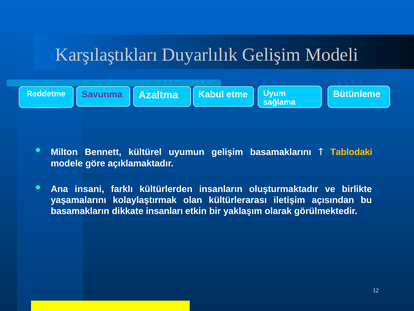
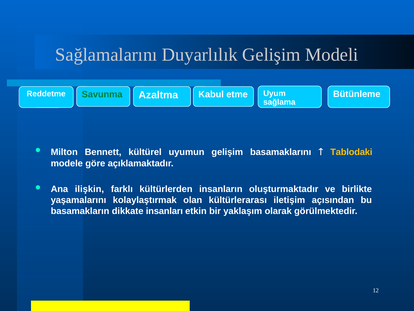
Karşılaştıkları: Karşılaştıkları -> Sağlamalarını (106, 55)
Savunma colour: purple -> green (102, 94)
insani: insani -> ilişkin (89, 189)
